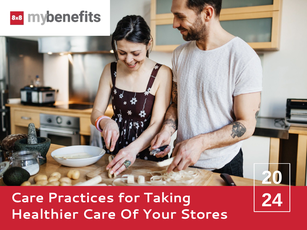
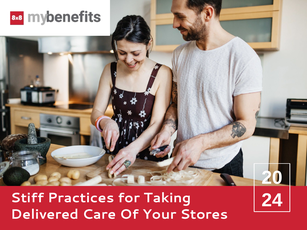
Care: Care -> Stiff (27, 198)
Healthier: Healthier -> Delivered (45, 215)
